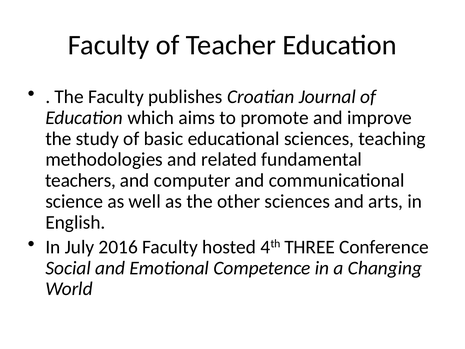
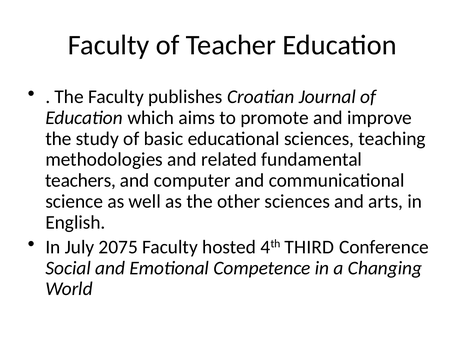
2016: 2016 -> 2075 (118, 247)
THREE: THREE -> THIRD (309, 247)
